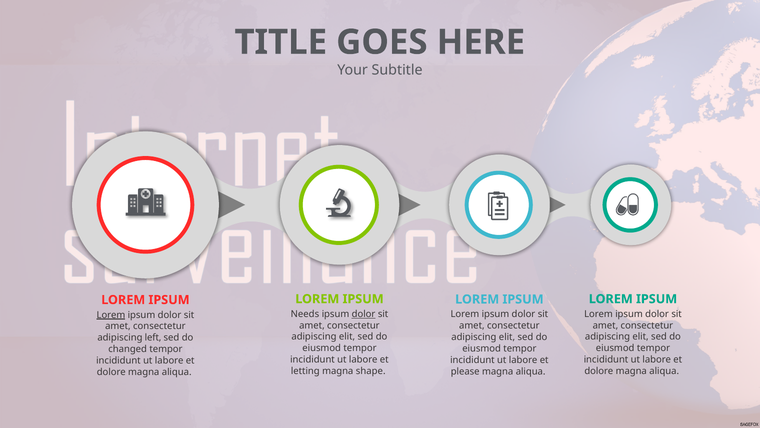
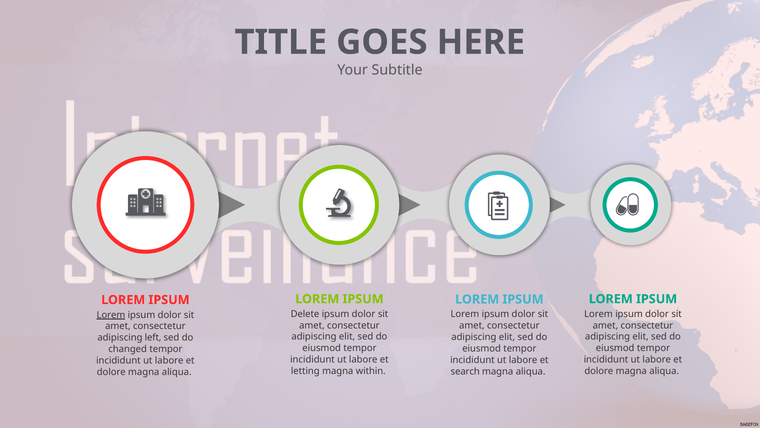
Needs: Needs -> Delete (305, 314)
dolor underline: present -> none (364, 314)
shape: shape -> within (371, 371)
please: please -> search (465, 371)
